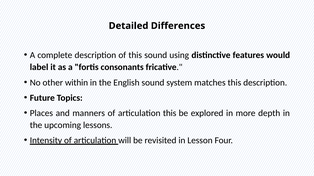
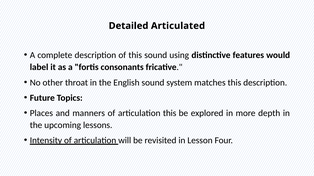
Differences: Differences -> Articulated (178, 26)
within: within -> throat (77, 83)
